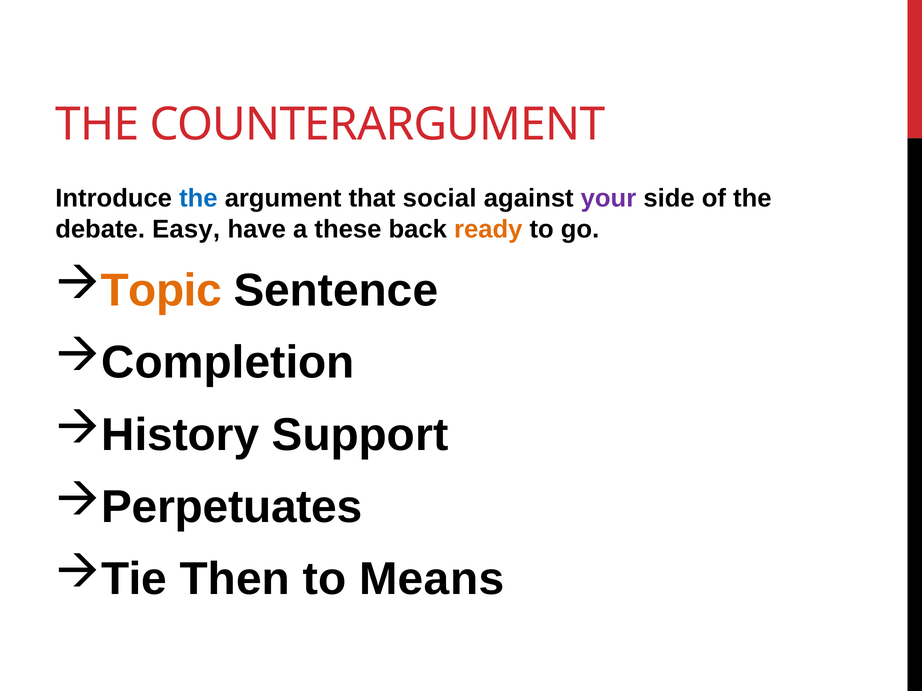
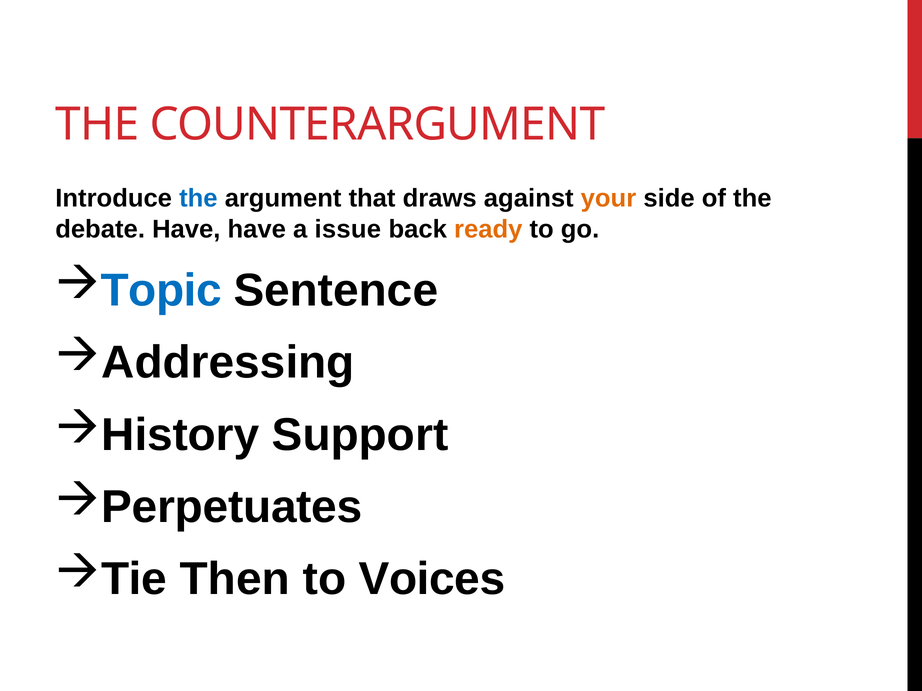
social: social -> draws (440, 199)
your colour: purple -> orange (608, 199)
debate Easy: Easy -> Have (186, 229)
these: these -> issue (348, 229)
Topic colour: orange -> blue (161, 291)
Completion: Completion -> Addressing (228, 363)
Means: Means -> Voices (432, 580)
